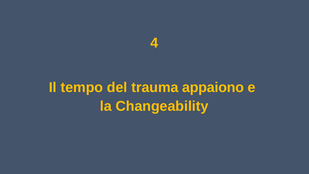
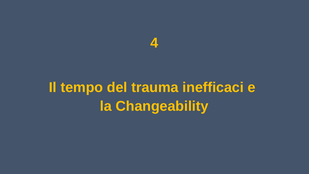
appaiono: appaiono -> inefficaci (213, 87)
